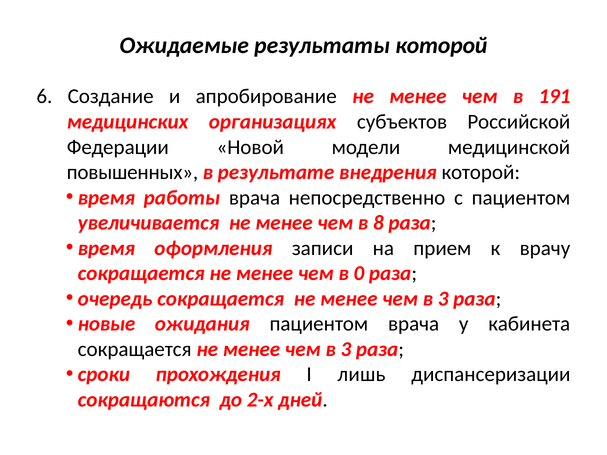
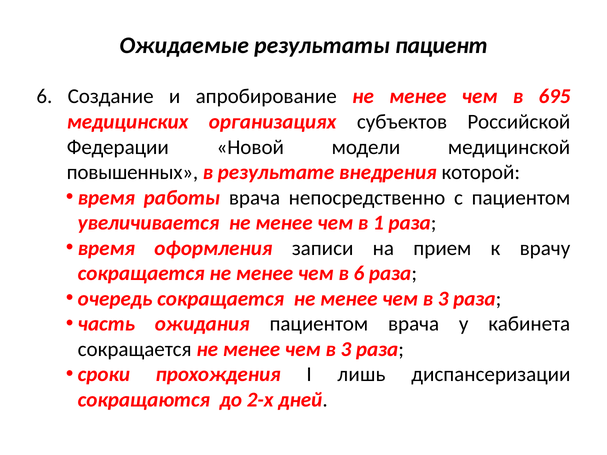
результаты которой: которой -> пациент (441, 45)
191: 191 -> 695 (554, 97)
8: 8 -> 1 (378, 223)
в 0: 0 -> 6 (359, 274)
новые: новые -> часть (106, 324)
